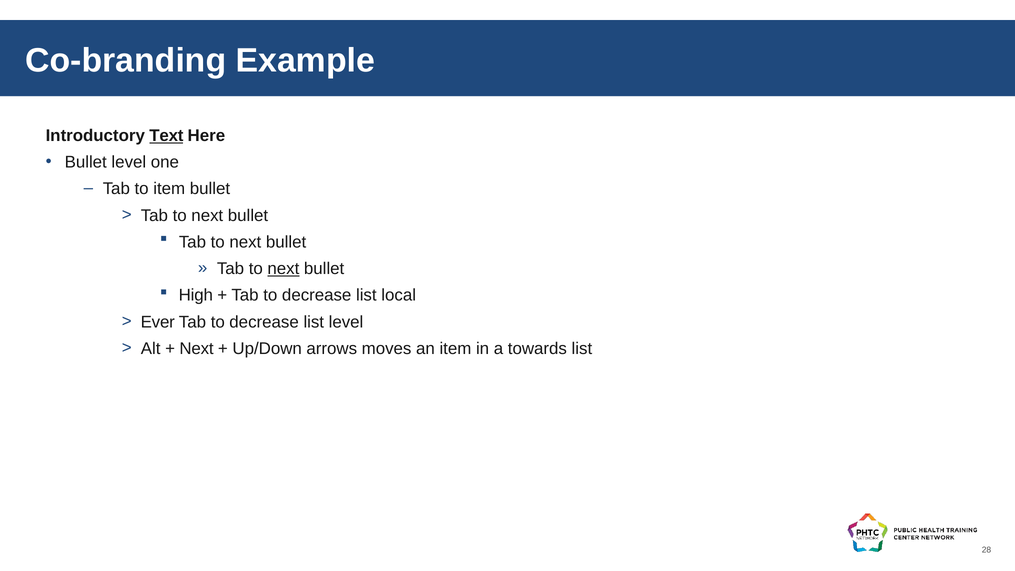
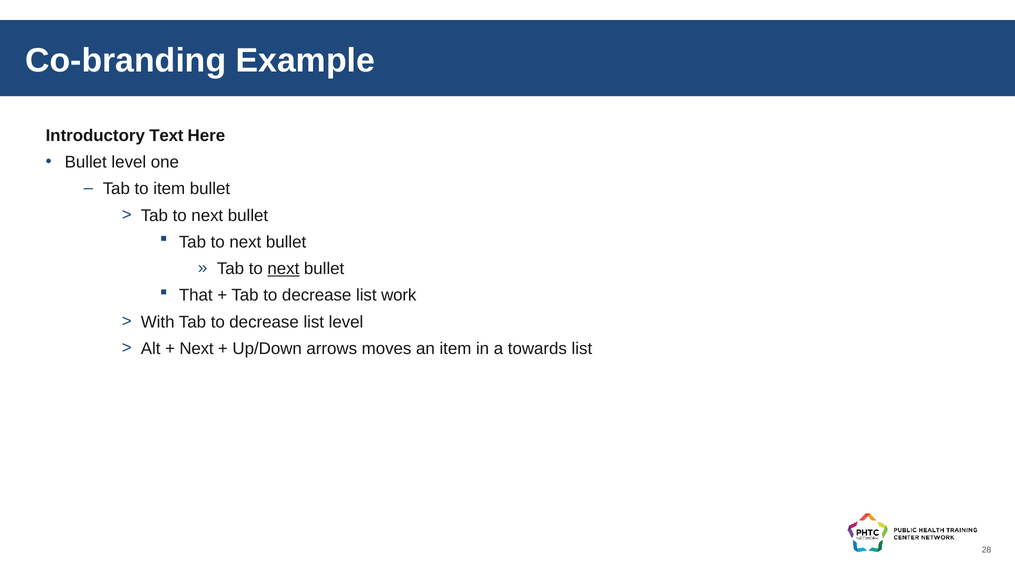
Text underline: present -> none (166, 135)
High: High -> That (196, 295)
local: local -> work (399, 295)
Ever: Ever -> With (158, 322)
